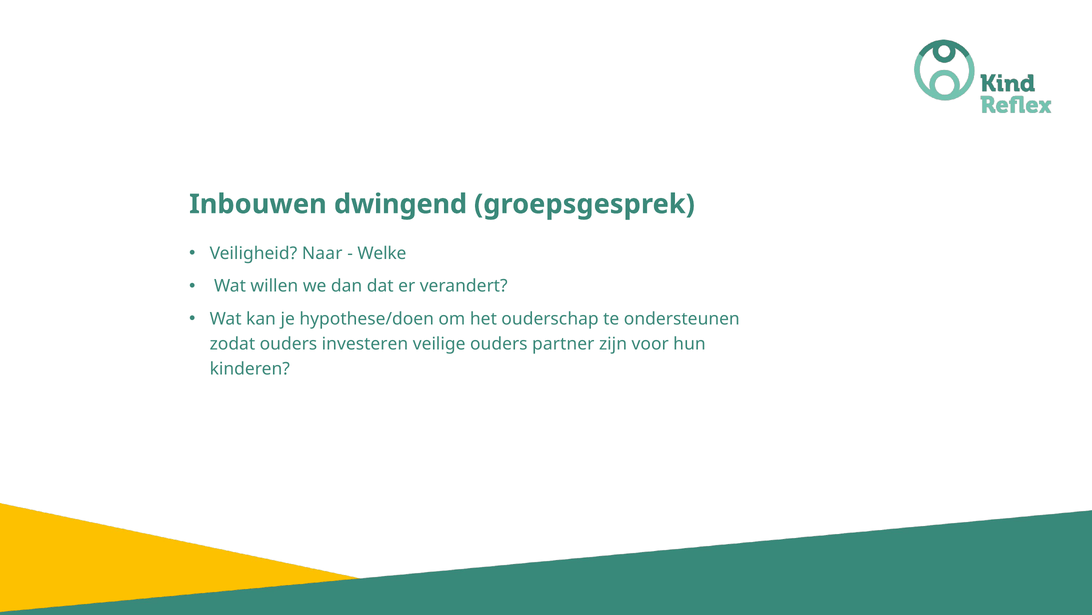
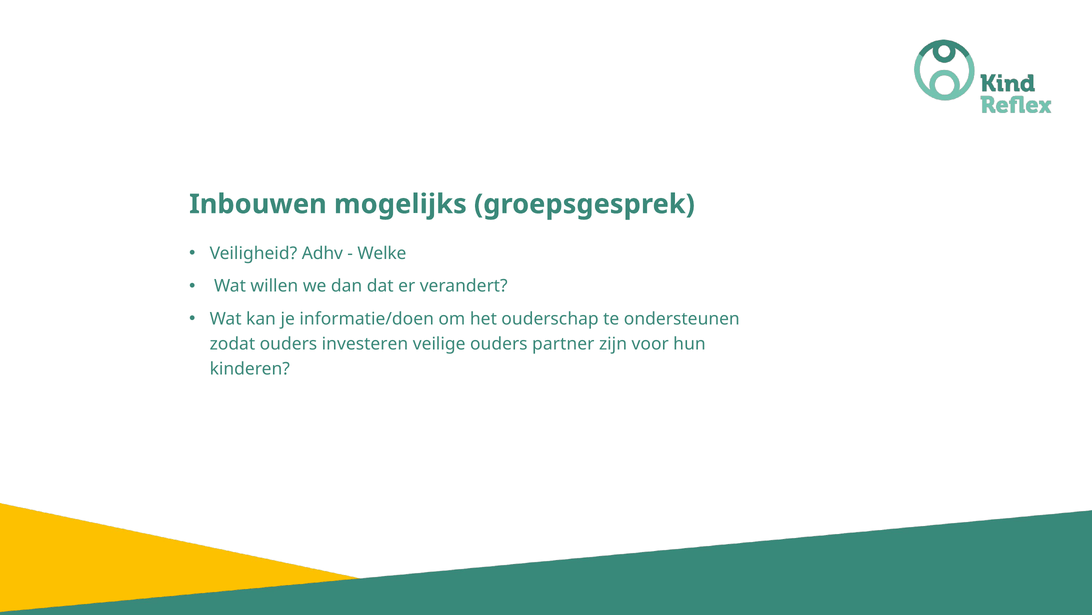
dwingend: dwingend -> mogelijks (400, 204)
Naar: Naar -> Adhv (322, 253)
hypothese/doen: hypothese/doen -> informatie/doen (367, 319)
